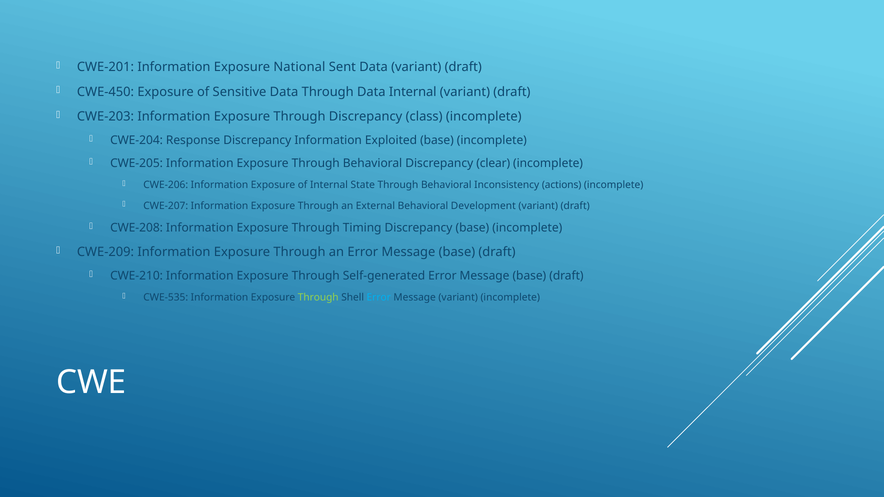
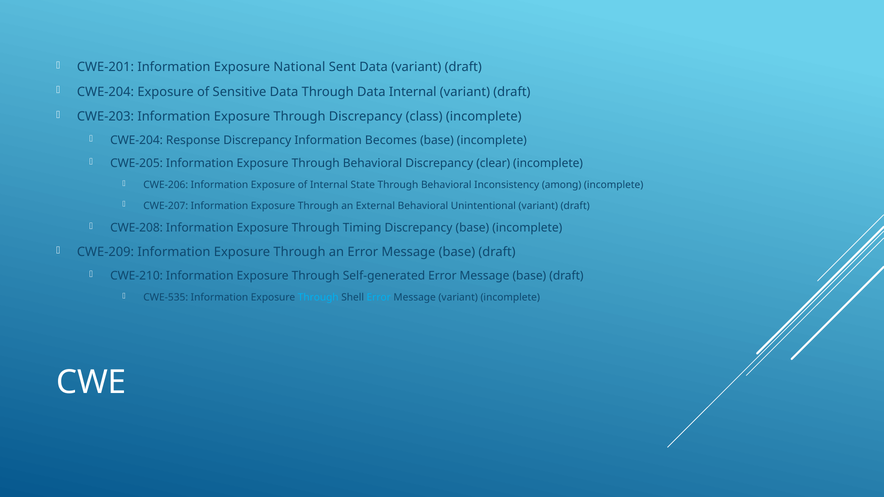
CWE-450: CWE-450 -> CWE-204 (106, 92)
Exploited: Exploited -> Becomes (391, 140)
actions: actions -> among (562, 185)
Development: Development -> Unintentional (483, 206)
Through colour: light green -> light blue (318, 298)
